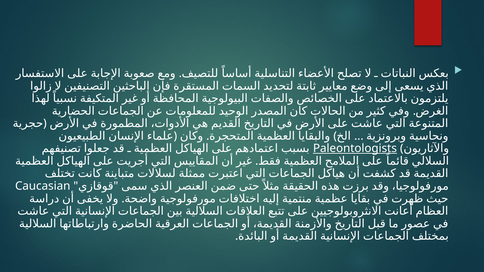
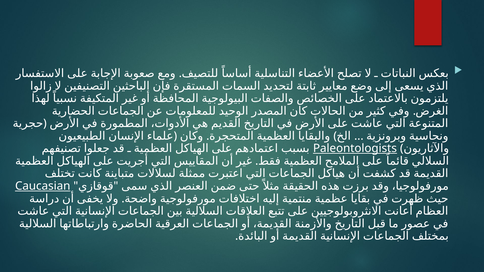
Caucasian underline: none -> present (43, 186)
